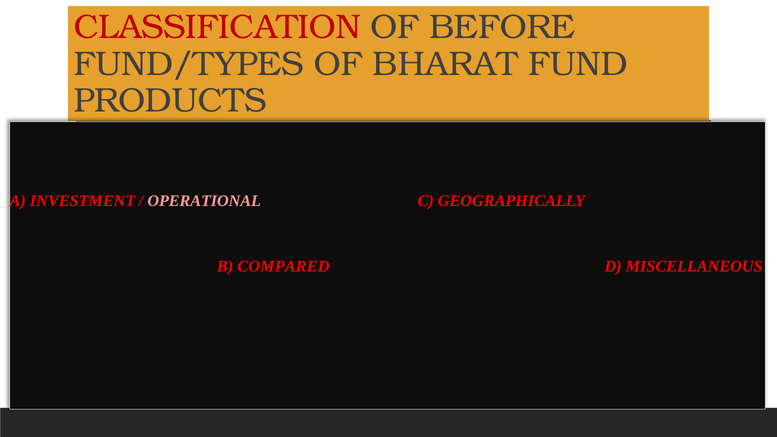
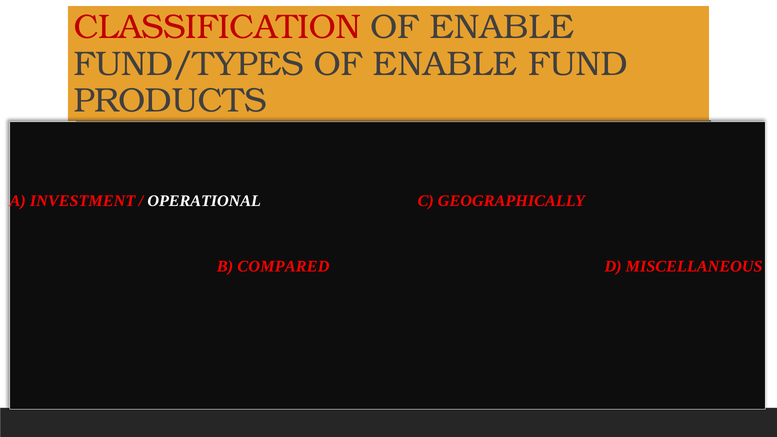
BEFORE: BEFORE -> ENABLE (502, 27)
FUND/TYPES OF BHARAT: BHARAT -> ENABLE (445, 64)
OPERATIONAL colour: pink -> white (204, 201)
